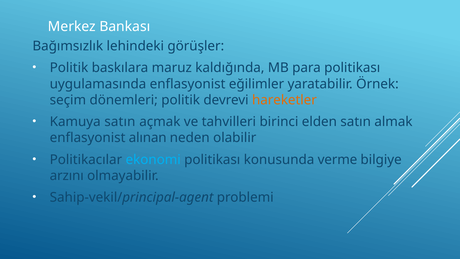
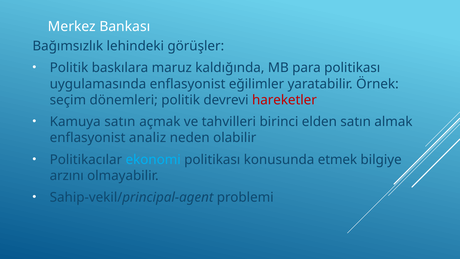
hareketler colour: orange -> red (284, 100)
alınan: alınan -> analiz (148, 138)
verme: verme -> etmek (337, 159)
